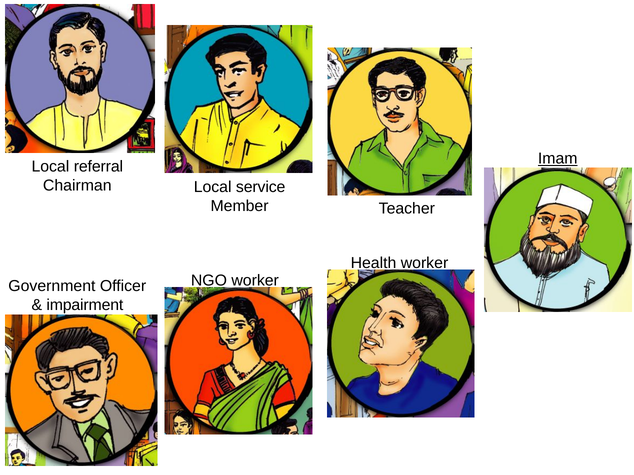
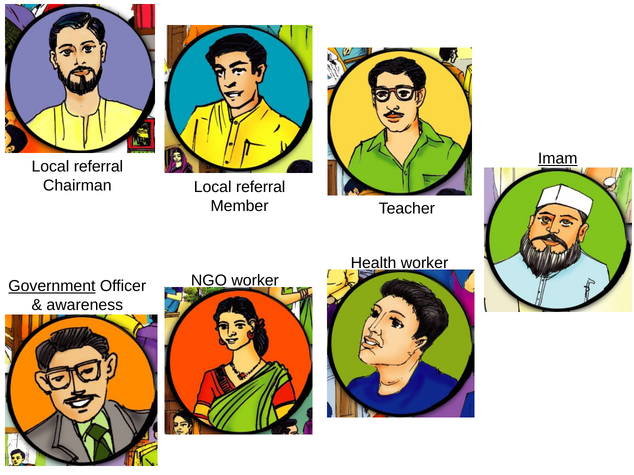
Chairman Local service: service -> referral (261, 187)
Government underline: none -> present (52, 286)
impairment: impairment -> awareness (85, 305)
